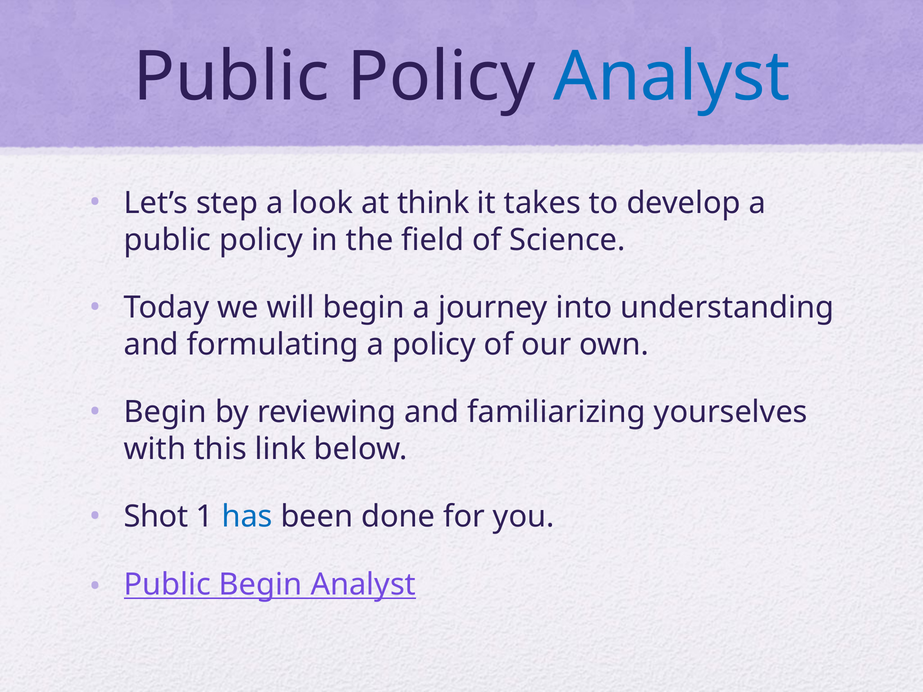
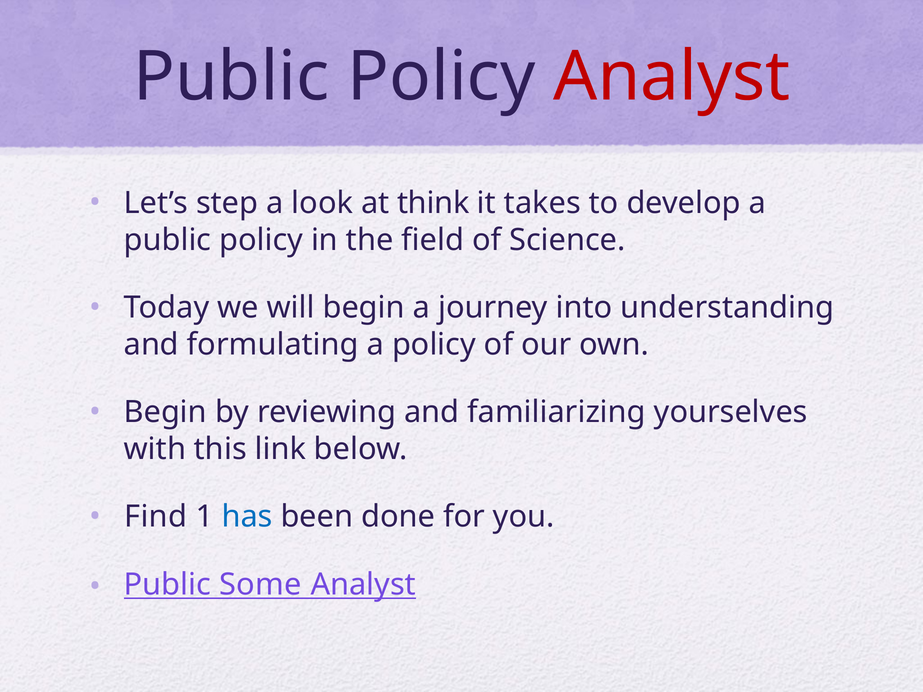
Analyst colour: blue -> red (672, 77)
Shot: Shot -> Find (156, 517)
Public Begin: Begin -> Some (261, 585)
